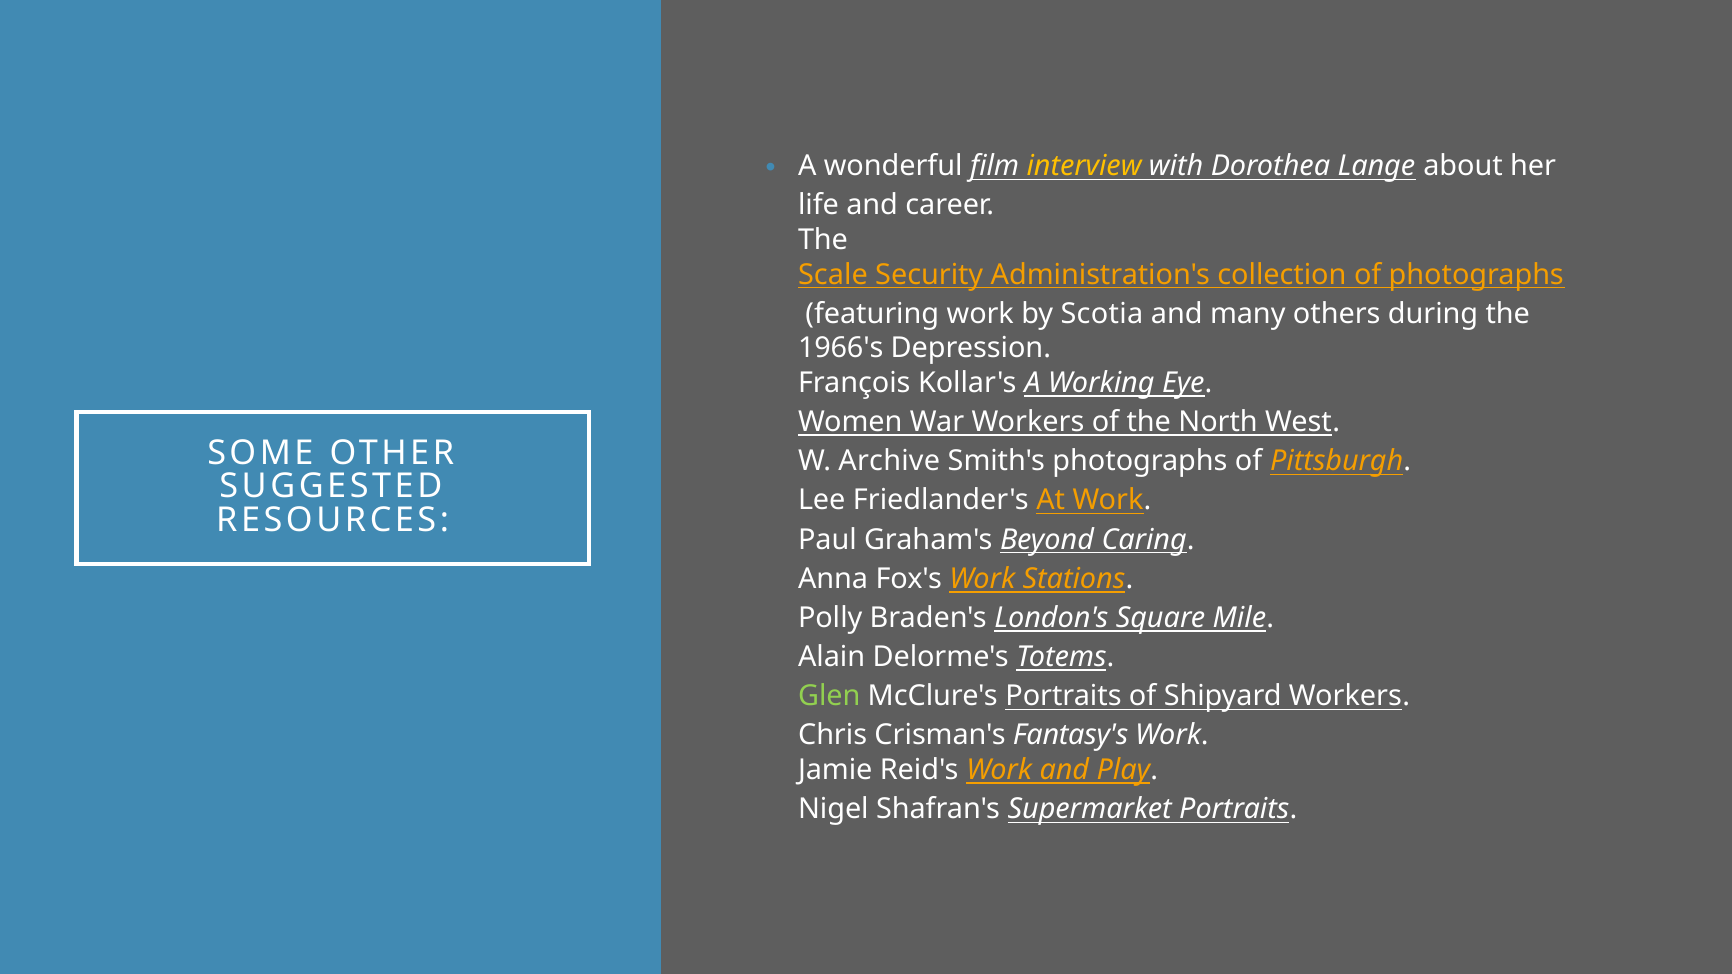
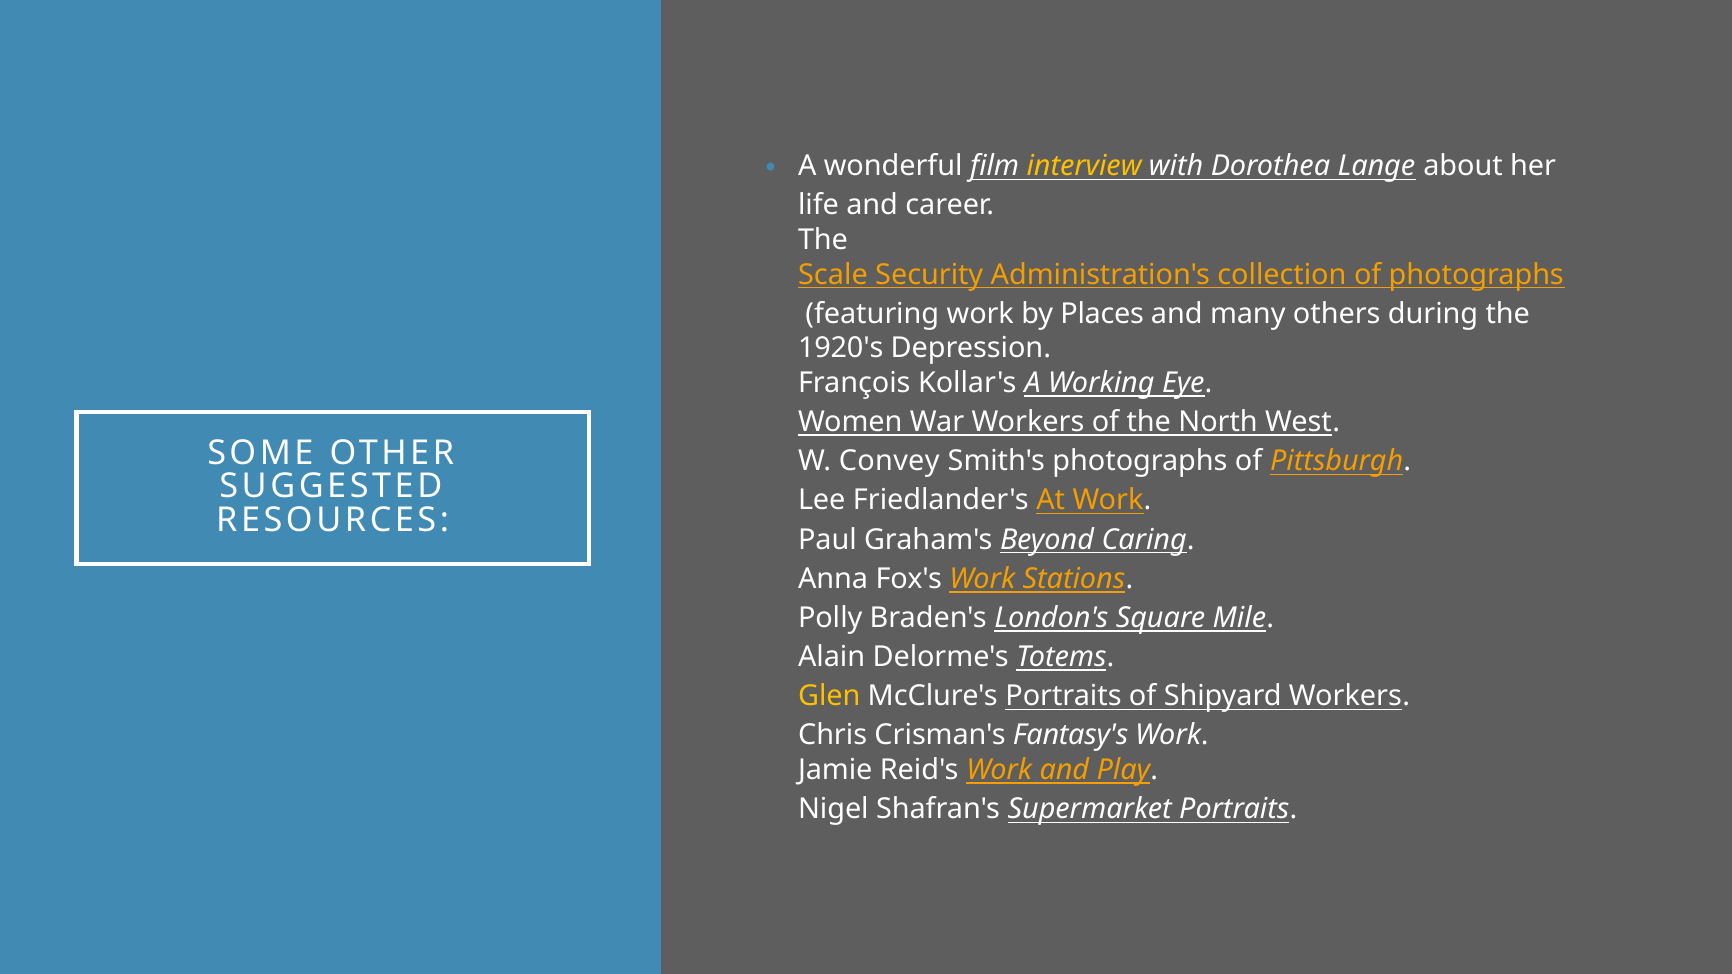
Scotia: Scotia -> Places (1102, 314)
1966's: 1966's -> 1920's (841, 348)
Archive: Archive -> Convey (889, 461)
Glen colour: light green -> yellow (829, 696)
